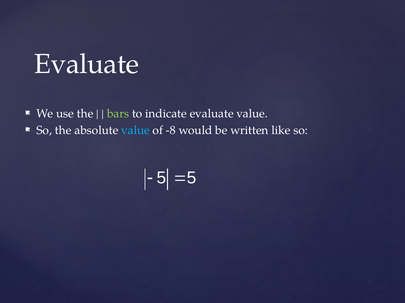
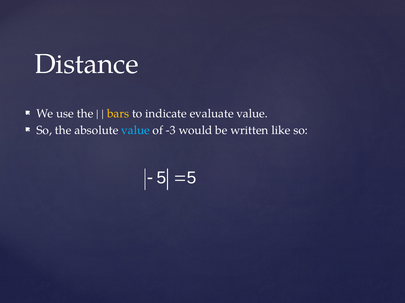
Evaluate: Evaluate -> Distance (87, 64)
bars colour: light green -> yellow (118, 114)
-8: -8 -> -3 (171, 131)
